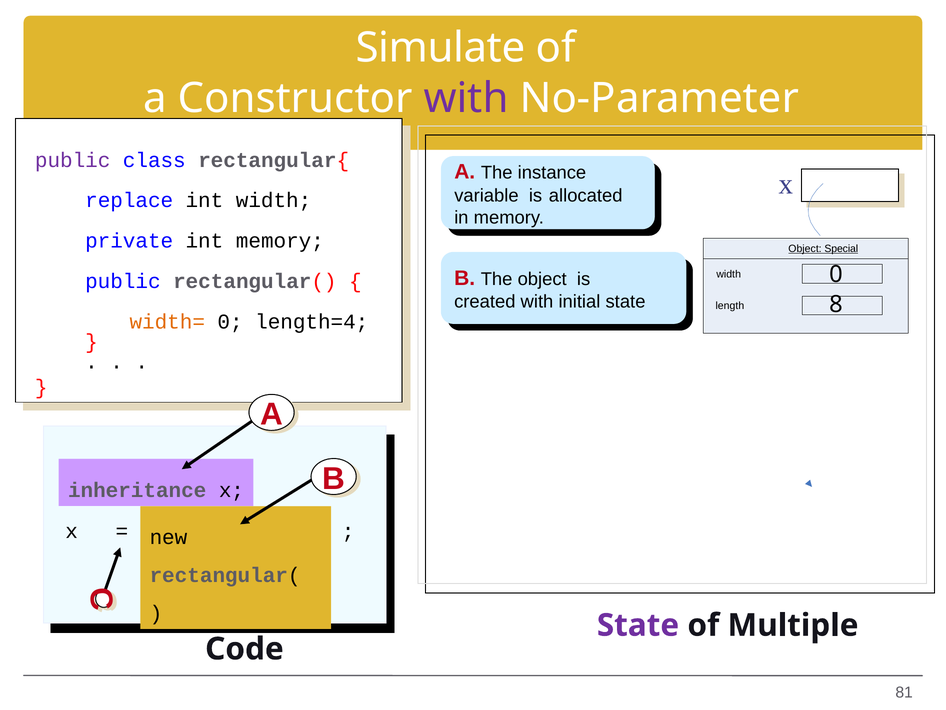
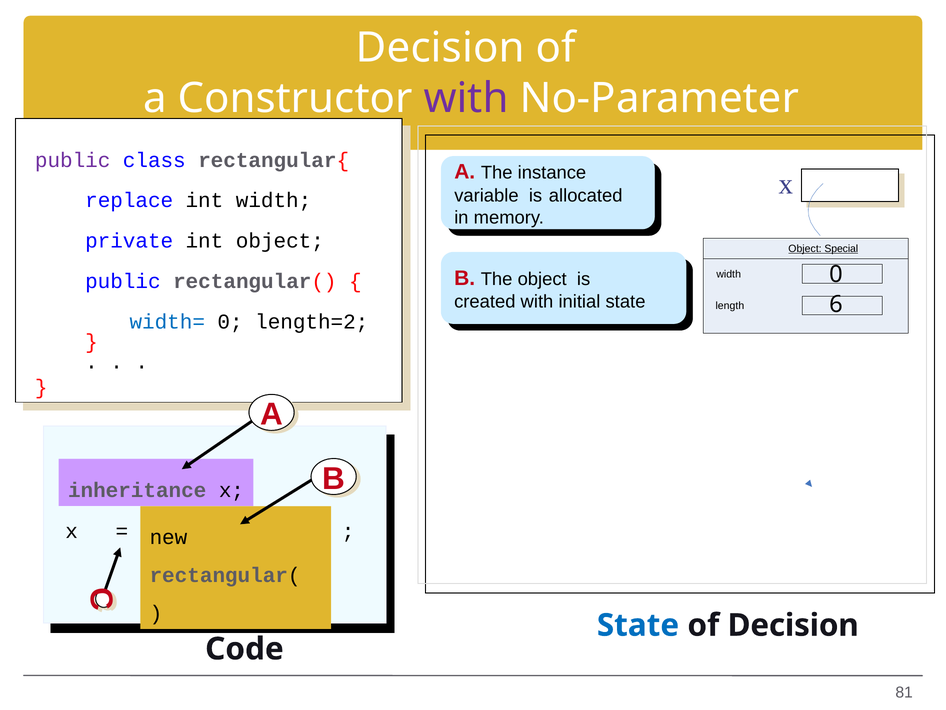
Simulate: Simulate -> Decision (440, 48)
int memory: memory -> object (280, 241)
8: 8 -> 6 (836, 304)
width= colour: orange -> blue (167, 321)
length=4: length=4 -> length=2 (312, 321)
State colour: purple -> blue (638, 625)
of Multiple: Multiple -> Decision (793, 625)
